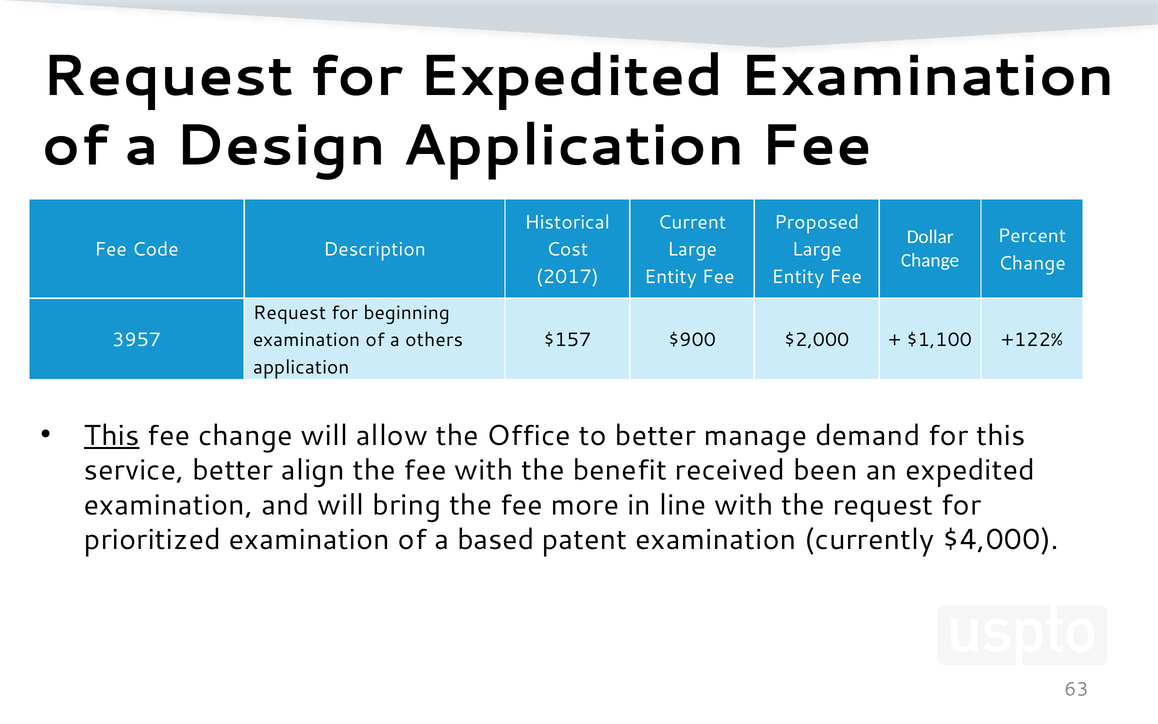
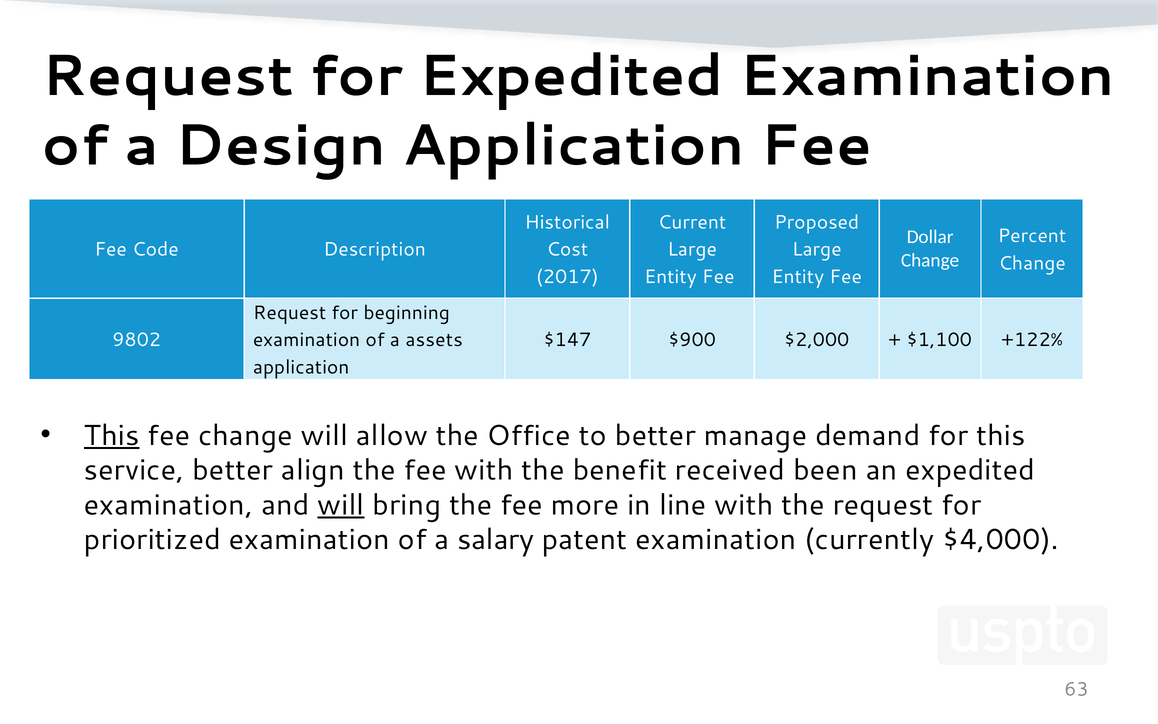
3957: 3957 -> 9802 (137, 340)
others: others -> assets (434, 340)
$157: $157 -> $147 (567, 340)
will underline: none -> present (341, 505)
based: based -> salary (496, 540)
